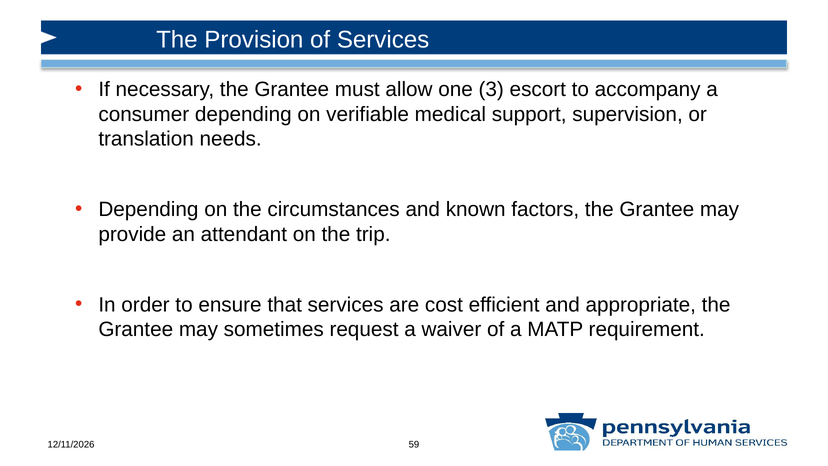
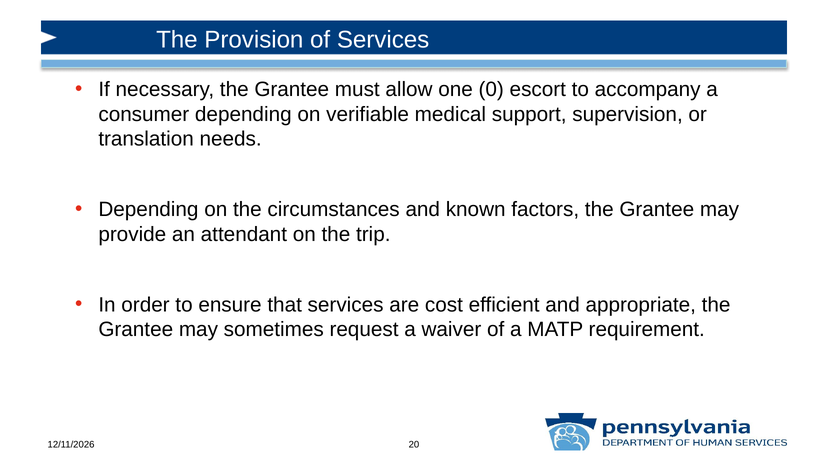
3: 3 -> 0 (491, 89)
59: 59 -> 20 (414, 444)
